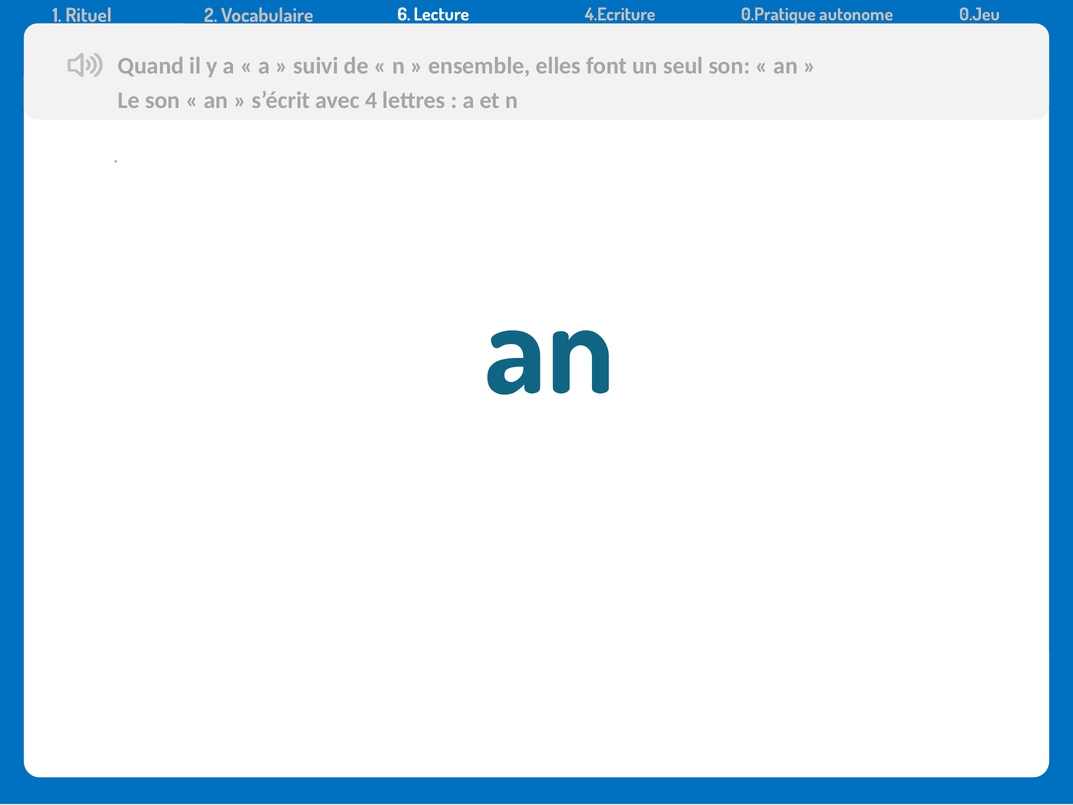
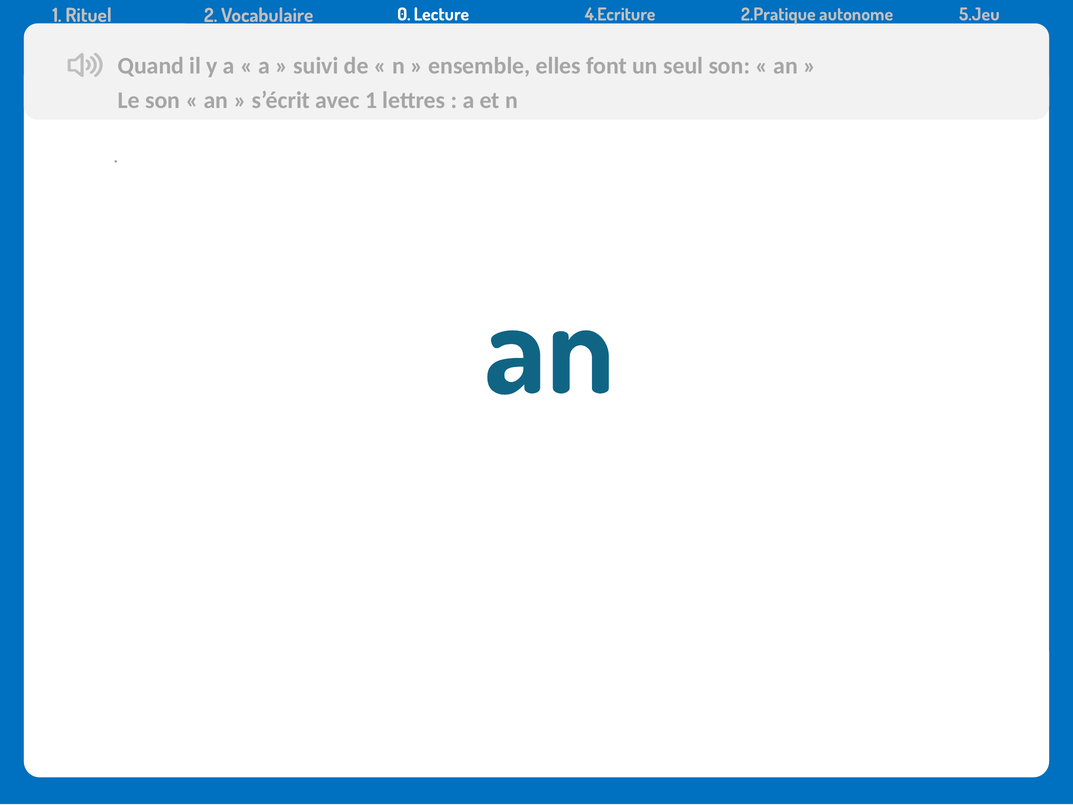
6: 6 -> 0 (404, 15)
0.Pratique: 0.Pratique -> 2.Pratique (778, 15)
0.Jeu: 0.Jeu -> 5.Jeu (979, 15)
avec 4: 4 -> 1 (371, 100)
